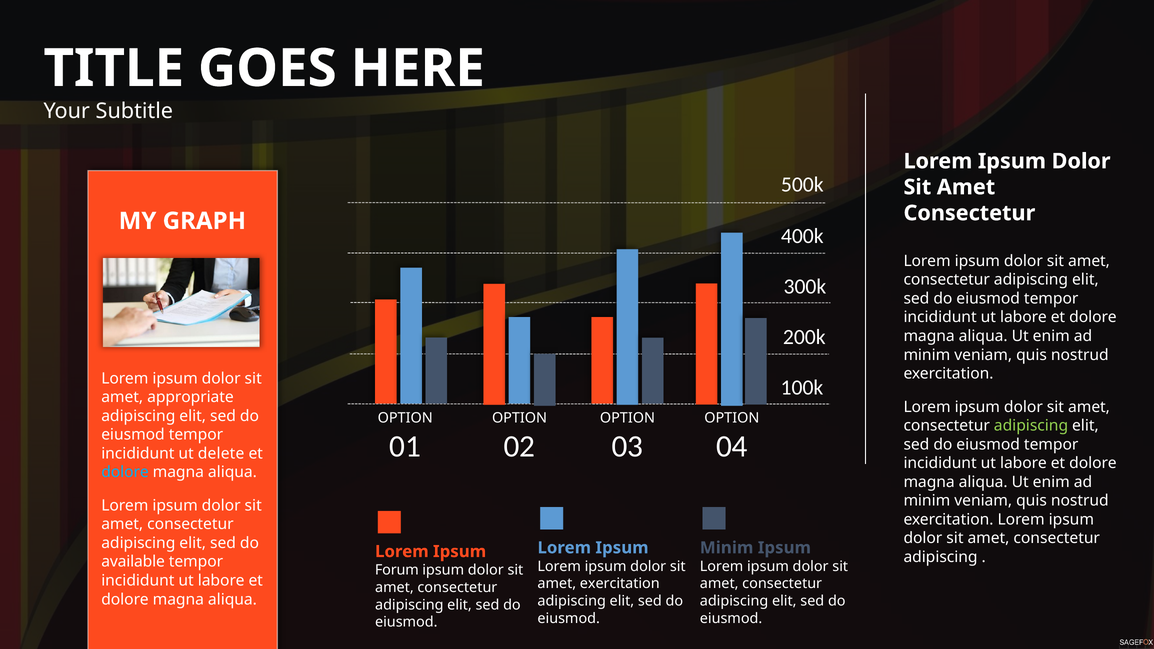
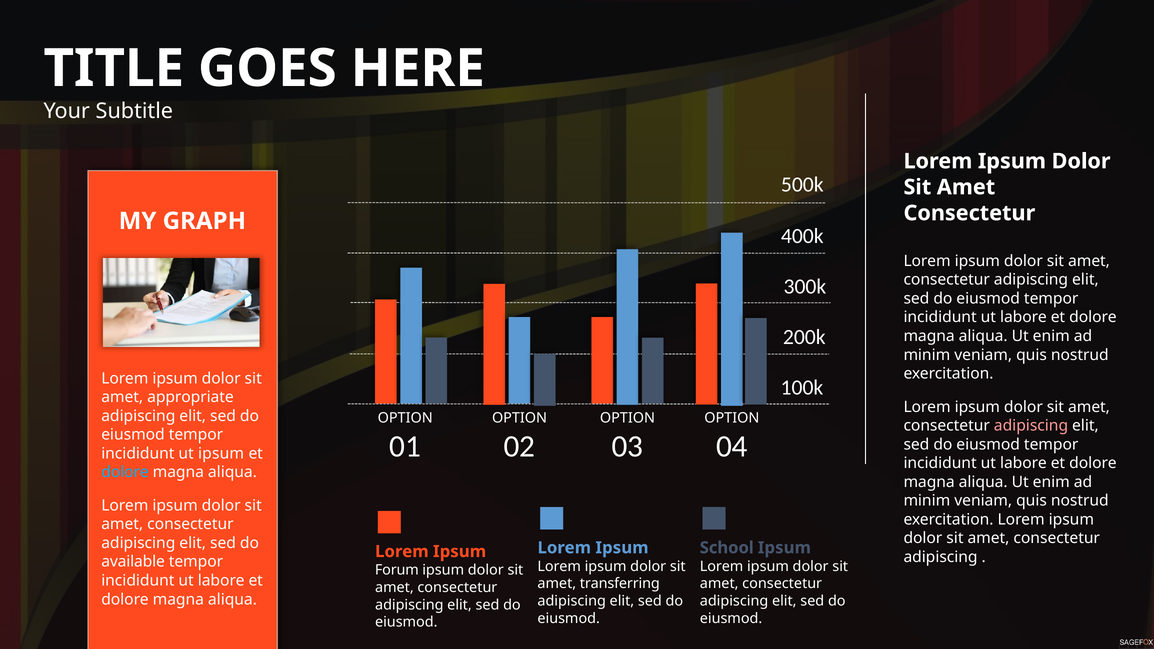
adipiscing colour: light green -> pink (1031, 426)
ut delete: delete -> ipsum (221, 454)
Minim: Minim -> School (727, 548)
amet exercitation: exercitation -> transferring (620, 584)
